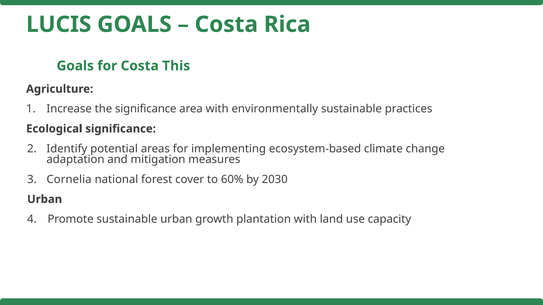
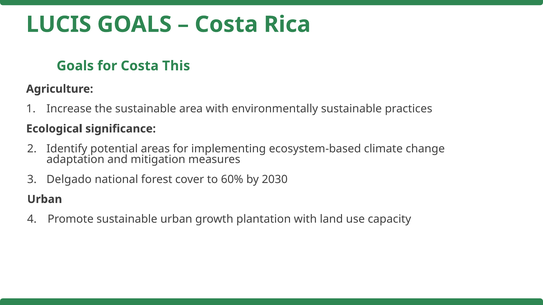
the significance: significance -> sustainable (146, 109)
Cornelia: Cornelia -> Delgado (69, 180)
